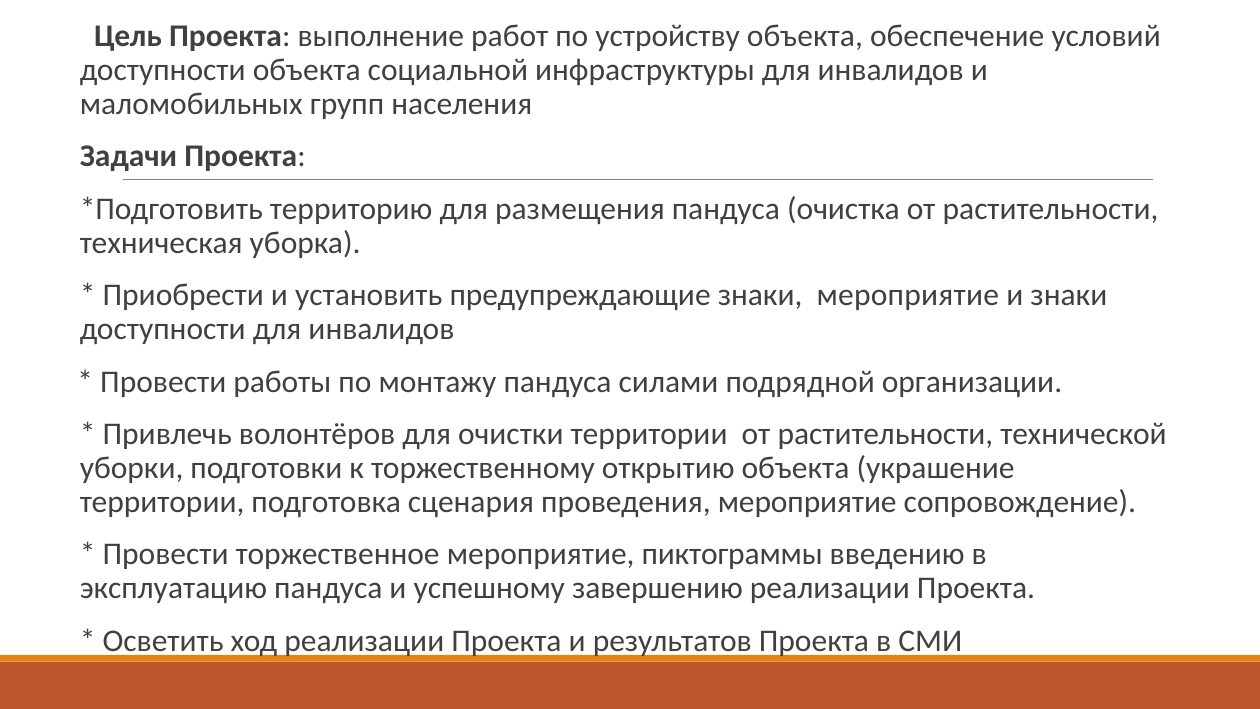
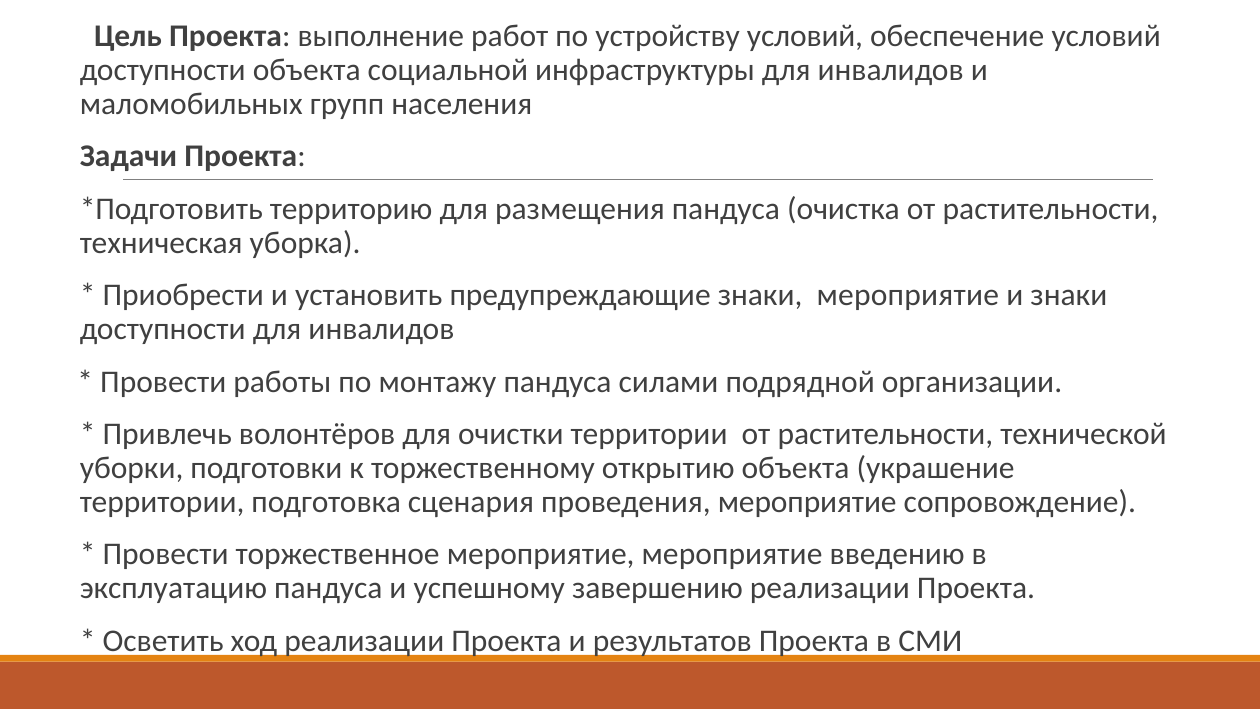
устройству объекта: объекта -> условий (805, 36)
мероприятие пиктограммы: пиктограммы -> мероприятие (732, 554)
